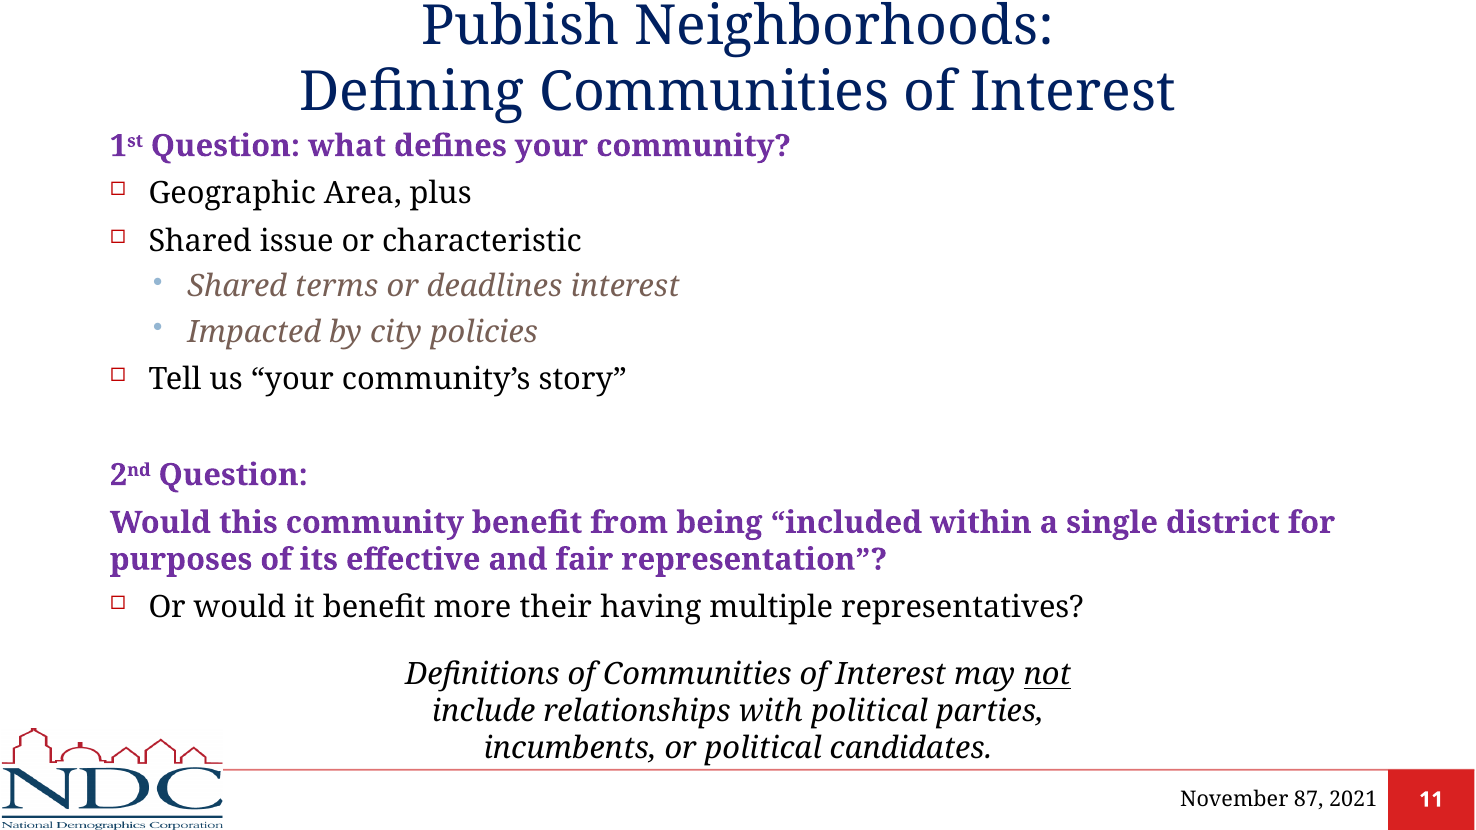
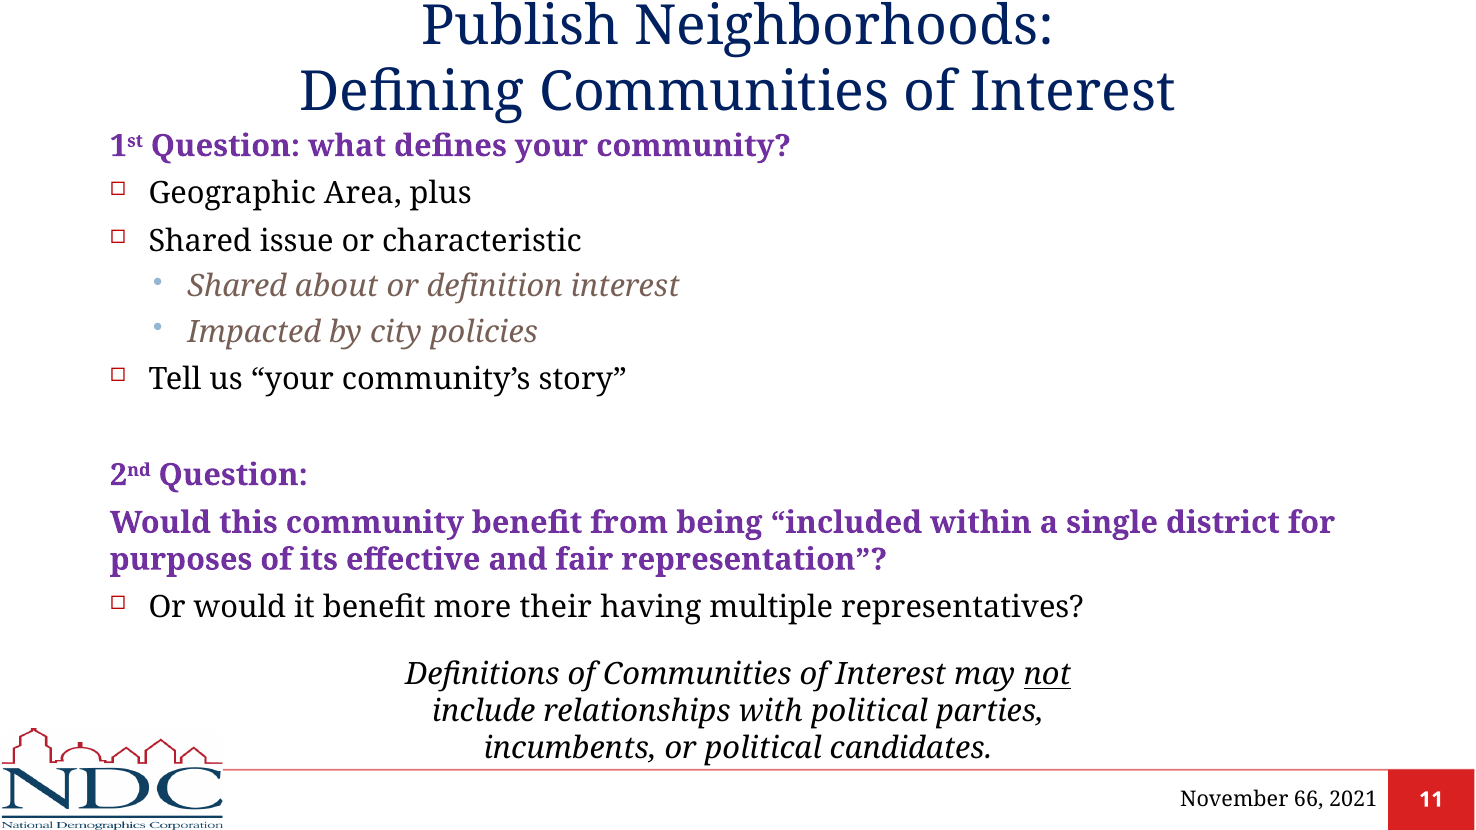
terms: terms -> about (337, 287)
deadlines: deadlines -> definition (495, 287)
87: 87 -> 66 (1309, 800)
